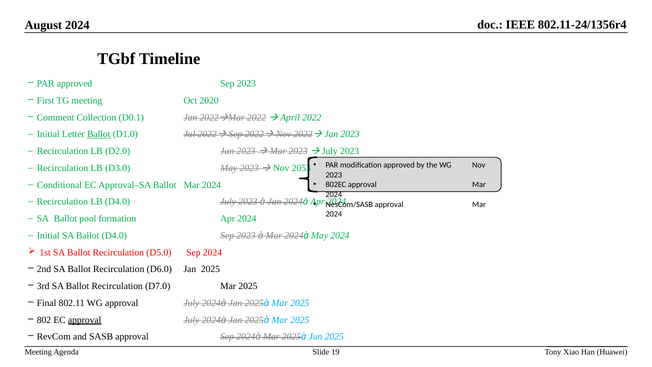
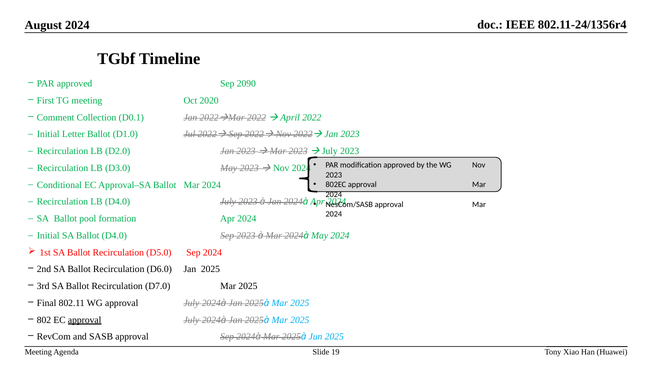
approved Sep 2023: 2023 -> 2090 (246, 84)
Ballot underline: present -> none (99, 134)
Nov 2053: 2053 -> 2024 (301, 168)
